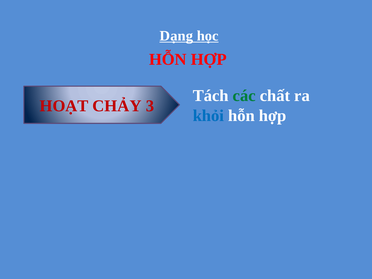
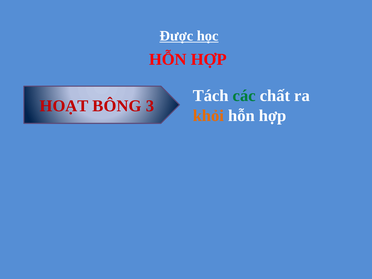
Dạng: Dạng -> Được (176, 36)
CHẢY: CHẢY -> BÔNG (117, 106)
khỏi colour: blue -> orange (208, 116)
